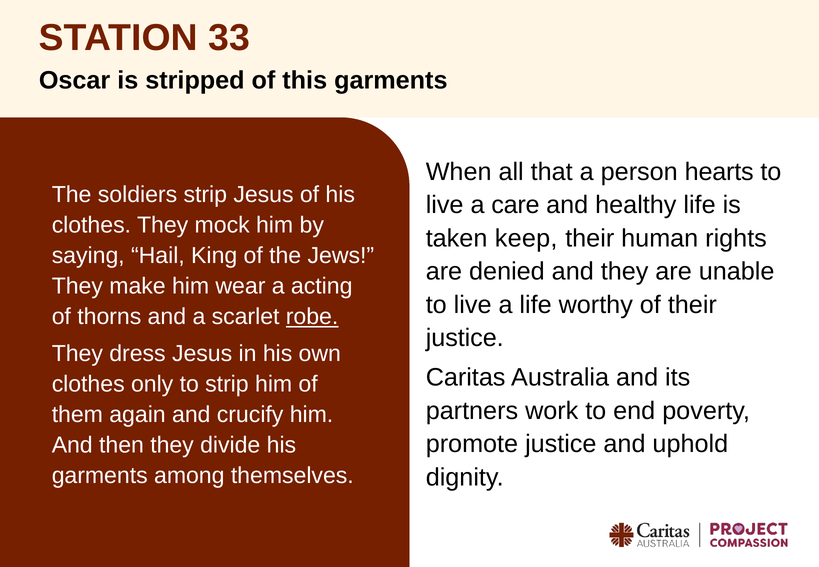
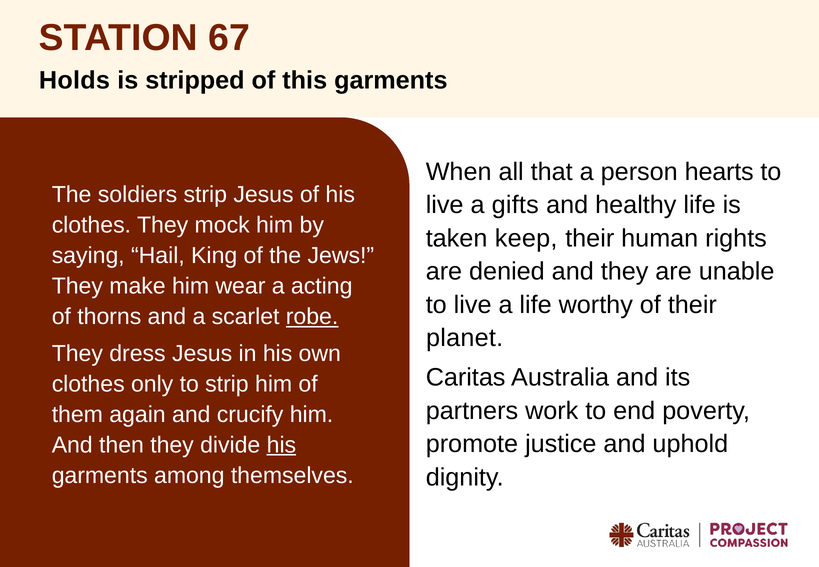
33: 33 -> 67 (229, 38)
Oscar: Oscar -> Holds (74, 80)
care: care -> gifts (515, 205)
justice: justice -> planet (465, 338)
his underline: none -> present (281, 445)
